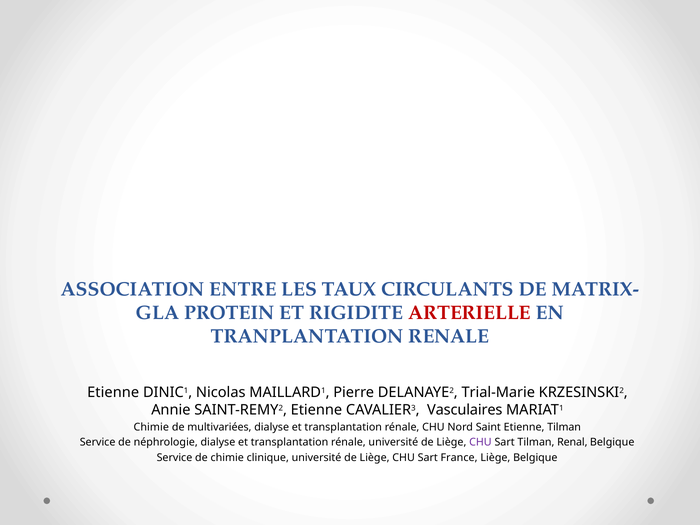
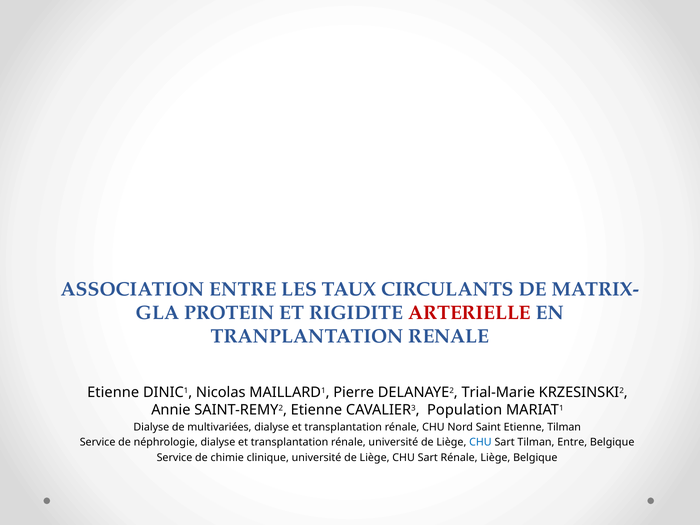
Vasculaires: Vasculaires -> Population (465, 410)
Chimie: Chimie -> Dialyse (151, 427)
CHU colour: purple -> blue (480, 442)
Tilman Renal: Renal -> Entre (572, 442)
Sart France: France -> Rénale (459, 458)
